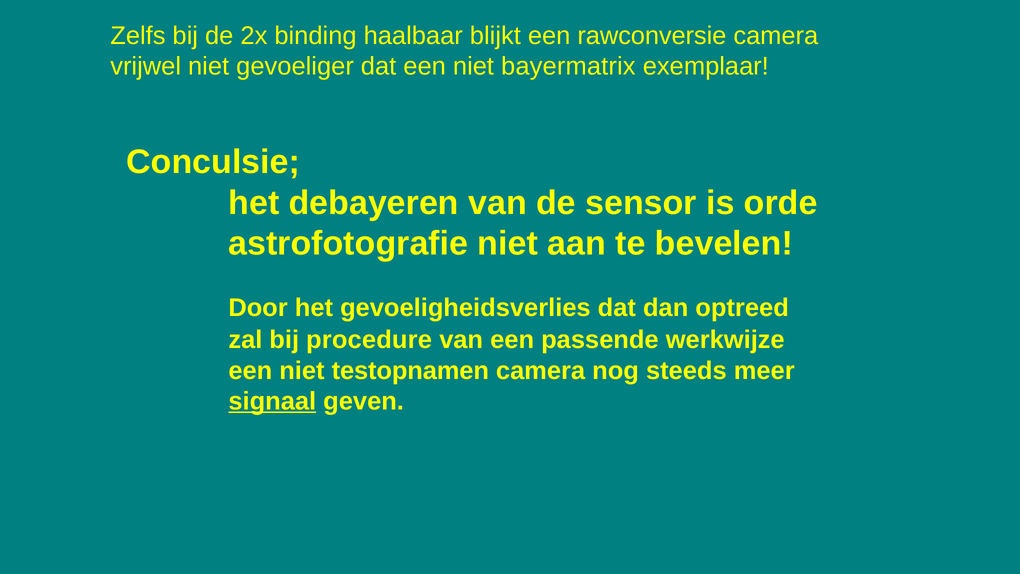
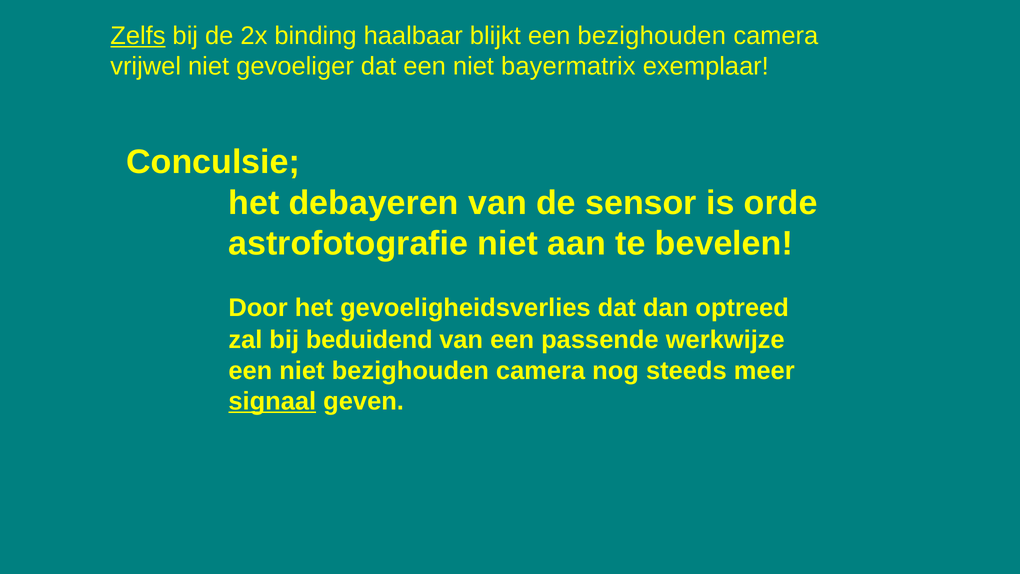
Zelfs underline: none -> present (138, 36)
een rawconversie: rawconversie -> bezighouden (652, 36)
procedure: procedure -> beduidend (369, 340)
niet testopnamen: testopnamen -> bezighouden (410, 371)
